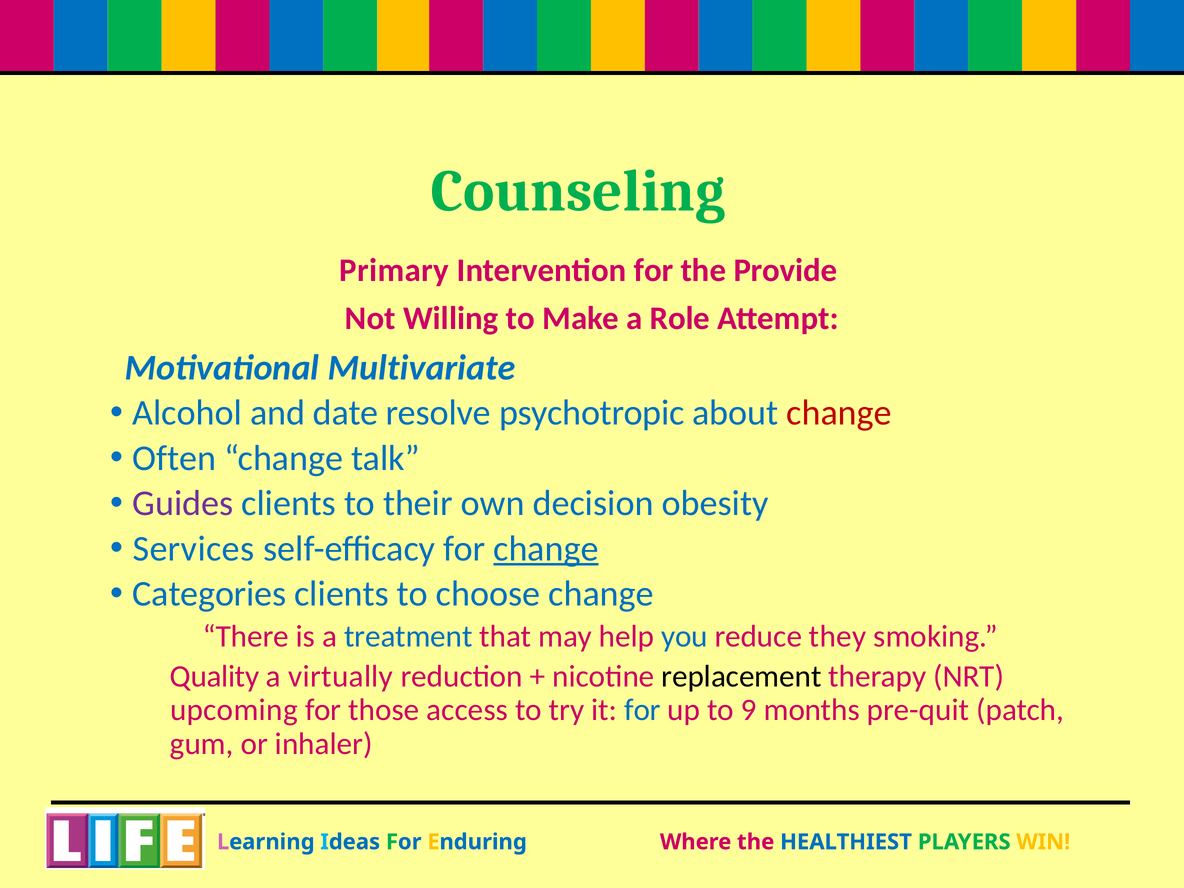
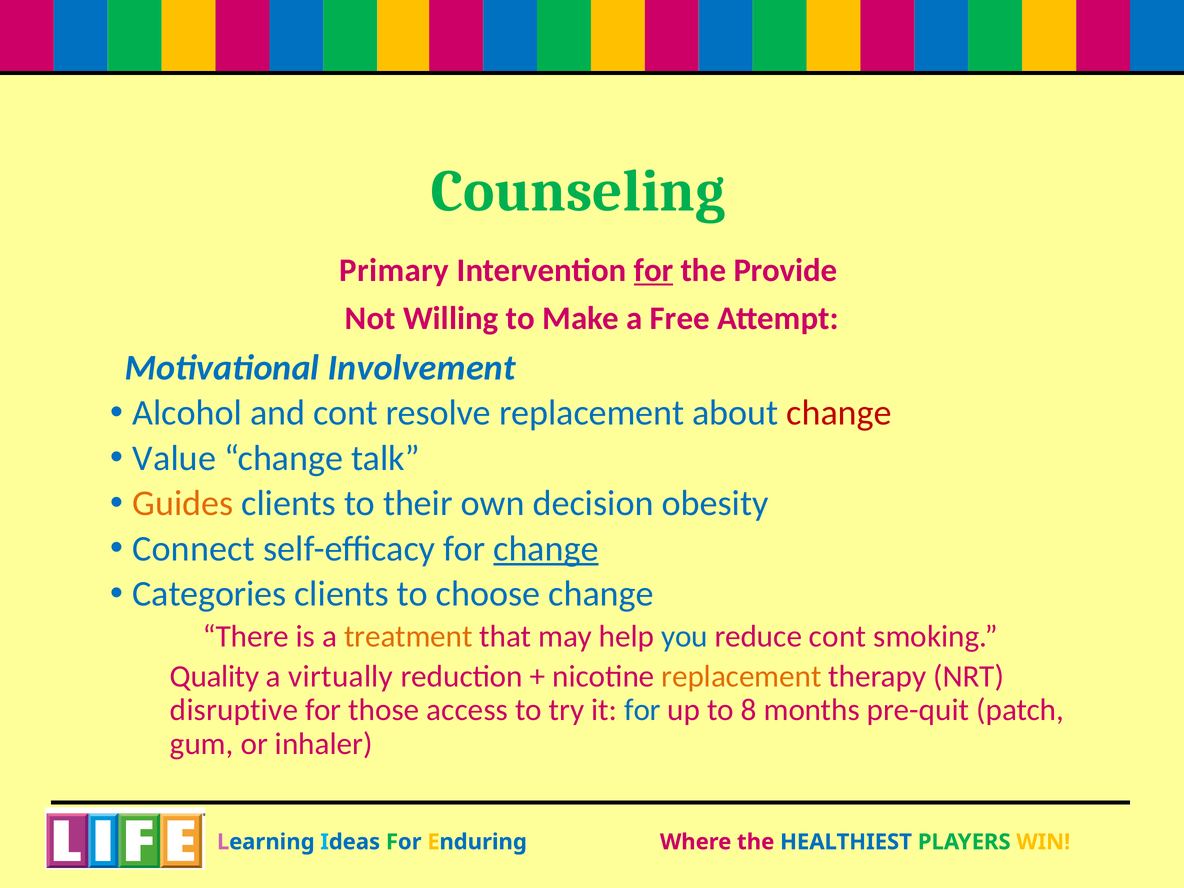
for underline: none -> present (654, 270)
Role: Role -> Free (680, 318)
Multivariate: Multivariate -> Involvement (422, 368)
and date: date -> cont (346, 413)
resolve psychotropic: psychotropic -> replacement (592, 413)
Often: Often -> Value (174, 458)
Guides colour: purple -> orange (183, 503)
Services: Services -> Connect (194, 549)
treatment colour: blue -> orange (408, 637)
reduce they: they -> cont (838, 637)
replacement colour: black -> orange (741, 676)
upcoming: upcoming -> disruptive (234, 710)
9: 9 -> 8 (749, 710)
